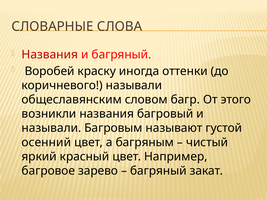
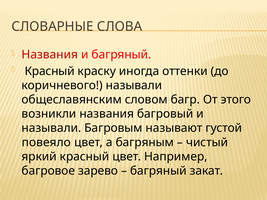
Воробей: Воробей -> Красный (50, 71)
осенний: осенний -> повеяло (46, 142)
